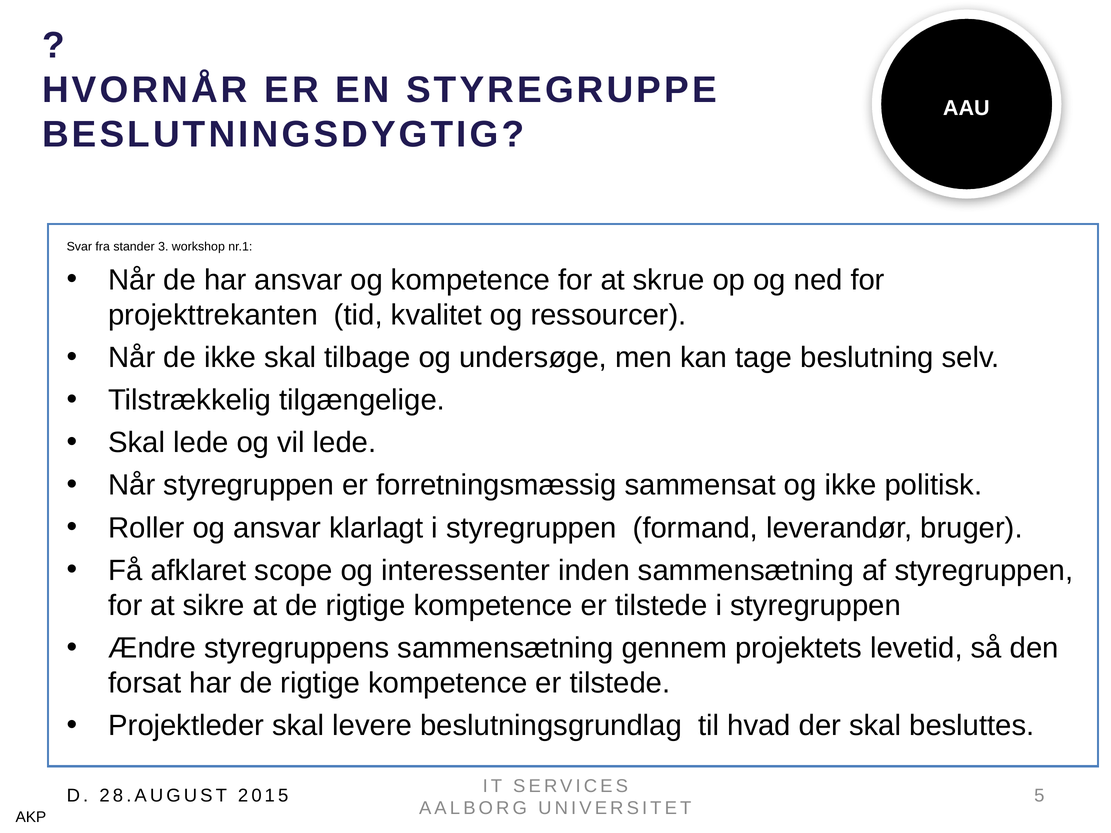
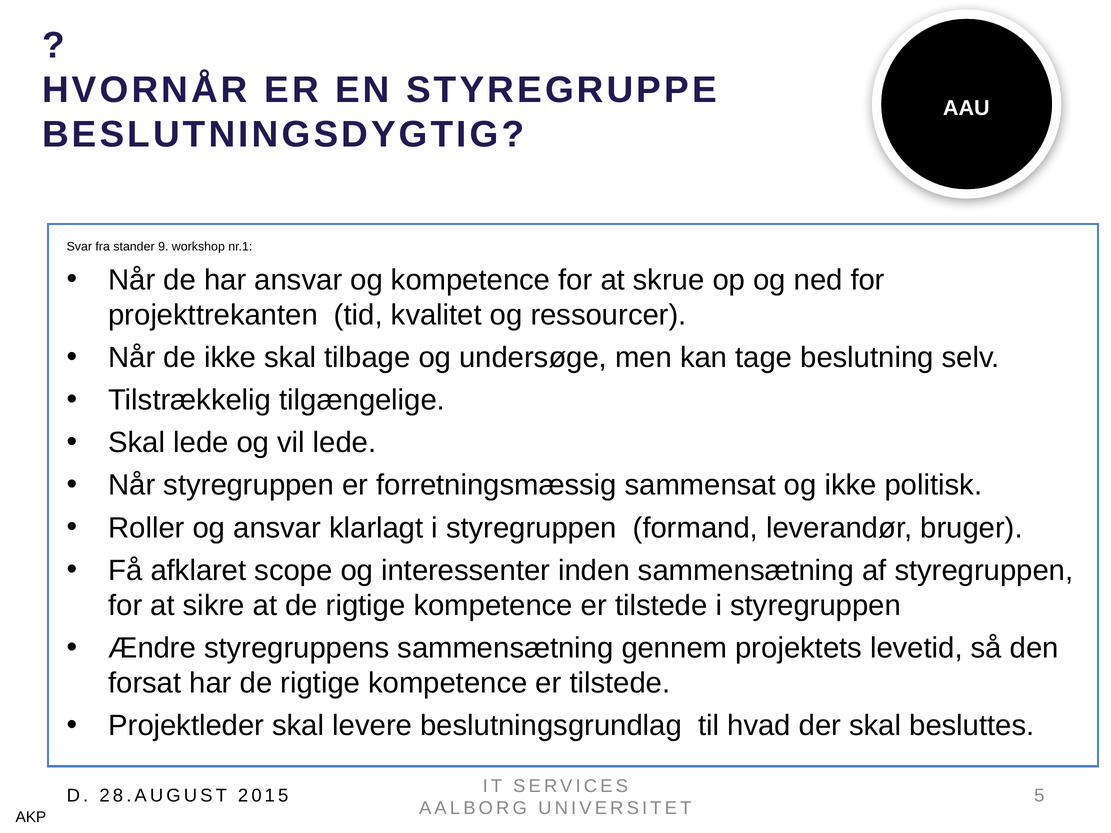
3: 3 -> 9 (163, 247)
